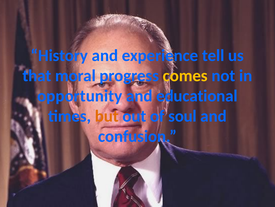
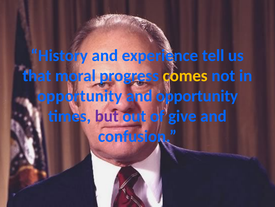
and educational: educational -> opportunity (197, 96)
but colour: orange -> purple (107, 116)
soul: soul -> give (182, 116)
